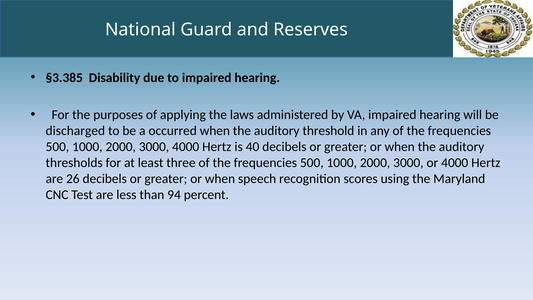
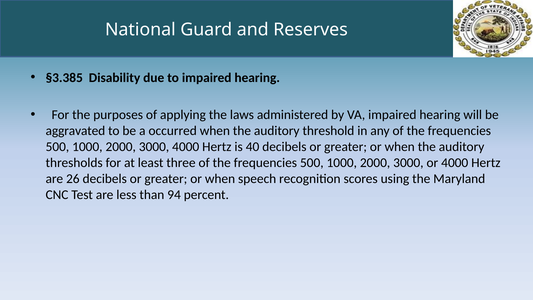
discharged: discharged -> aggravated (75, 131)
